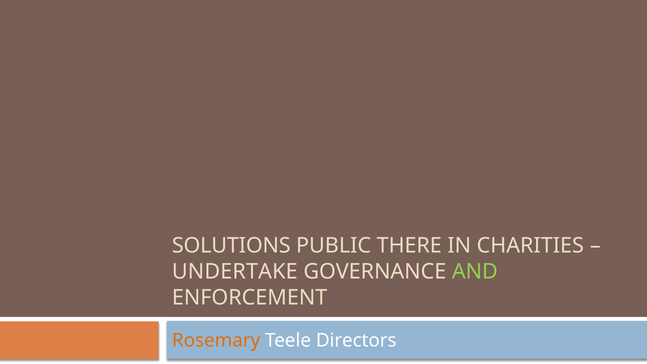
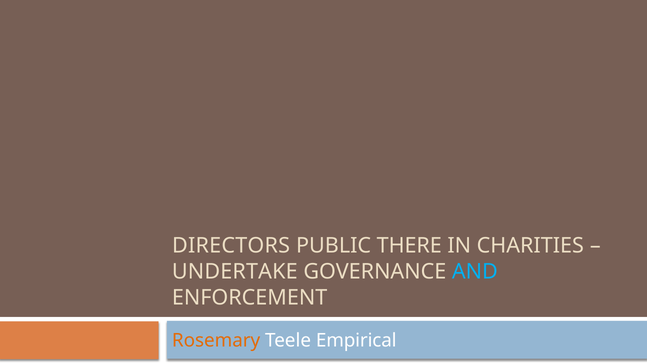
SOLUTIONS: SOLUTIONS -> DIRECTORS (231, 246)
AND colour: light green -> light blue (475, 272)
Directors: Directors -> Empirical (356, 341)
